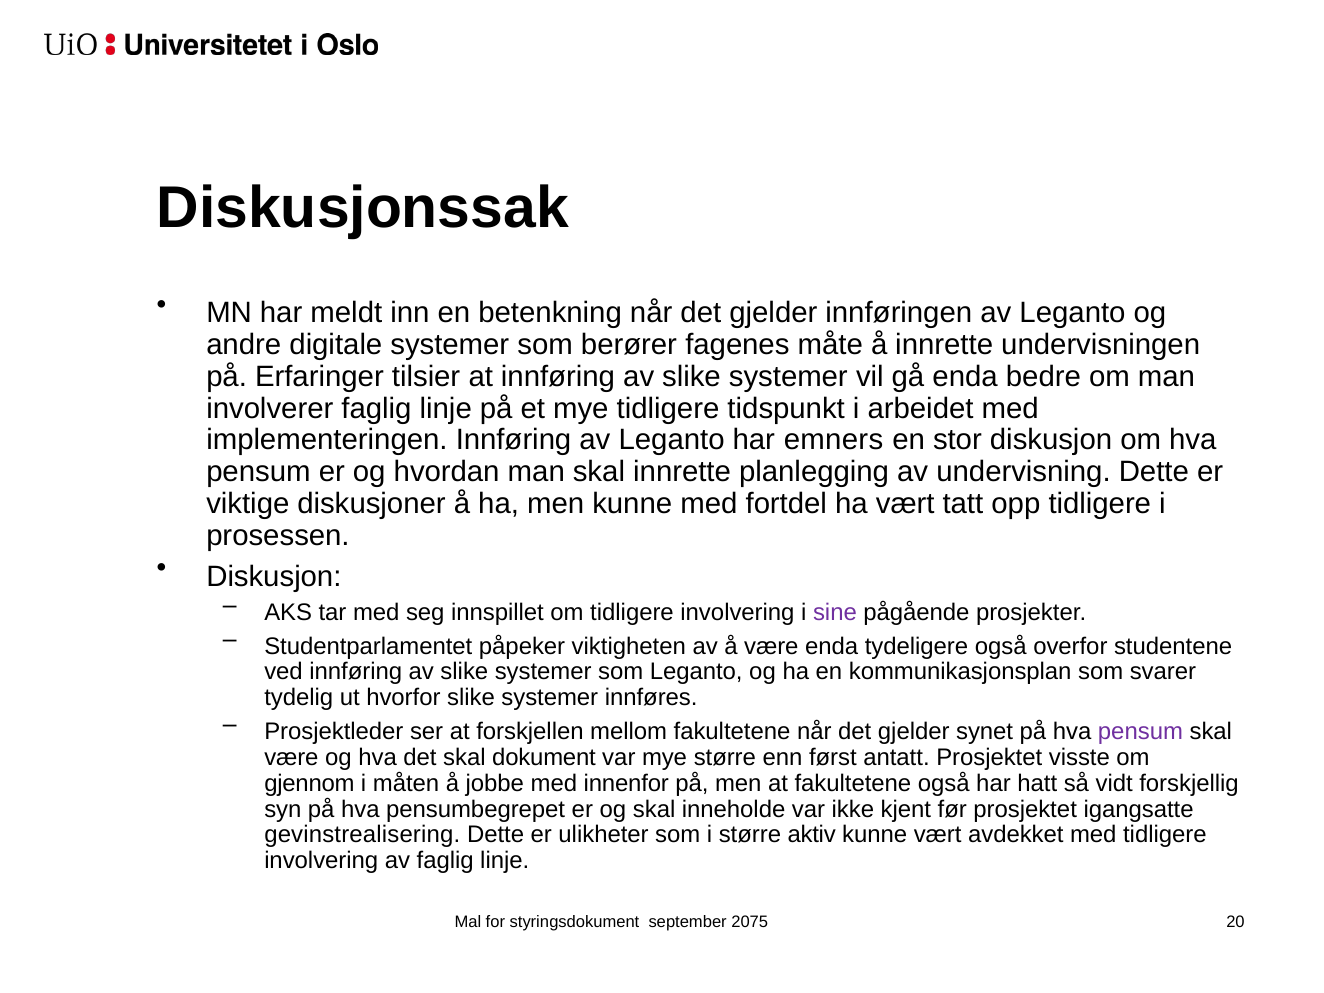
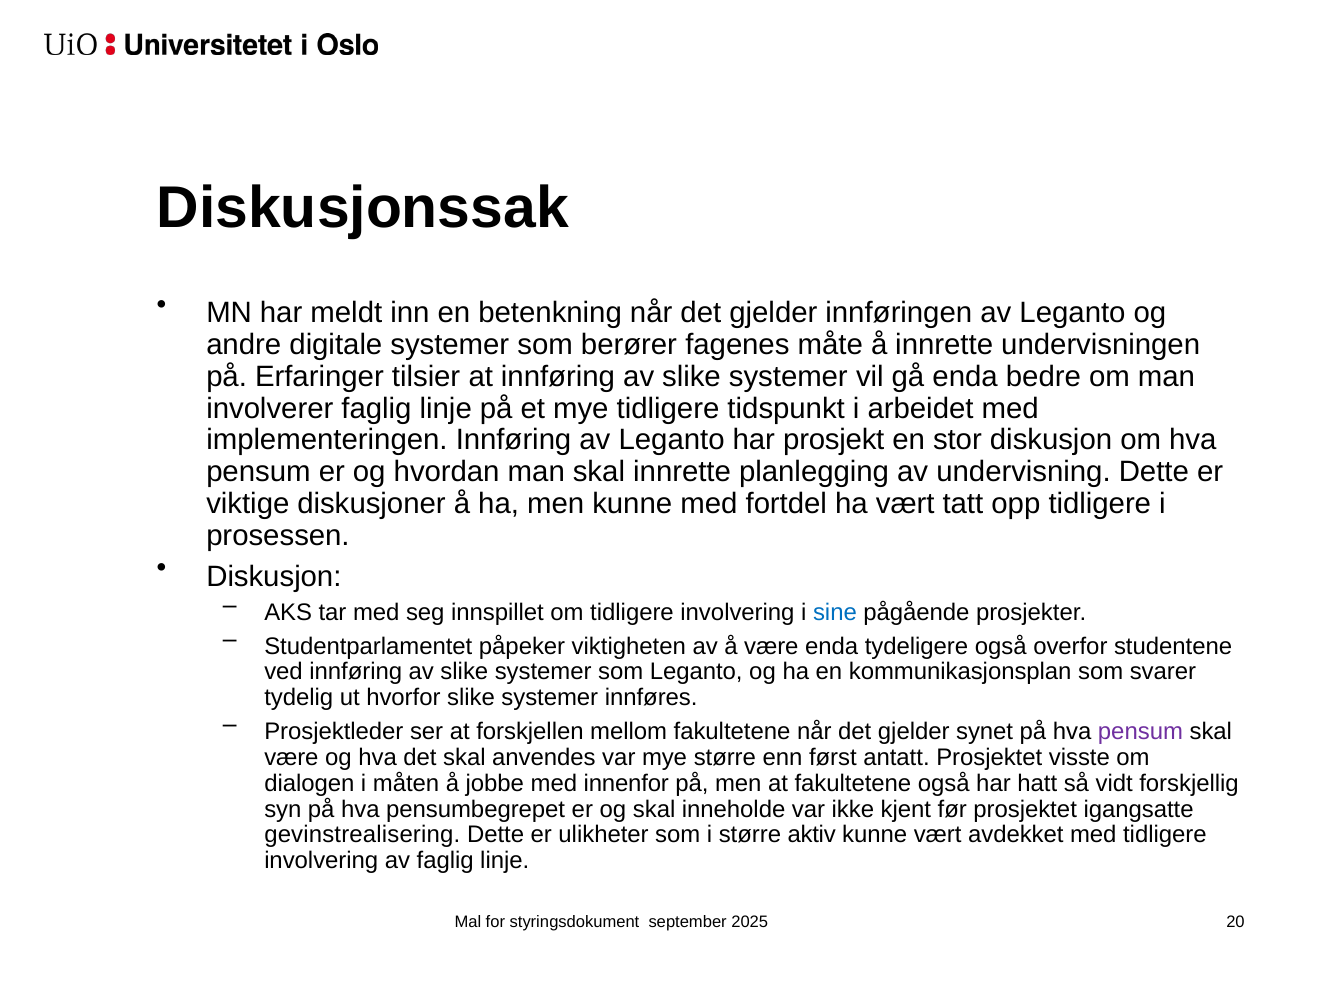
emners: emners -> prosjekt (834, 440)
sine colour: purple -> blue (835, 612)
dokument: dokument -> anvendes (544, 758)
gjennom: gjennom -> dialogen (309, 783)
2075: 2075 -> 2025 (750, 922)
